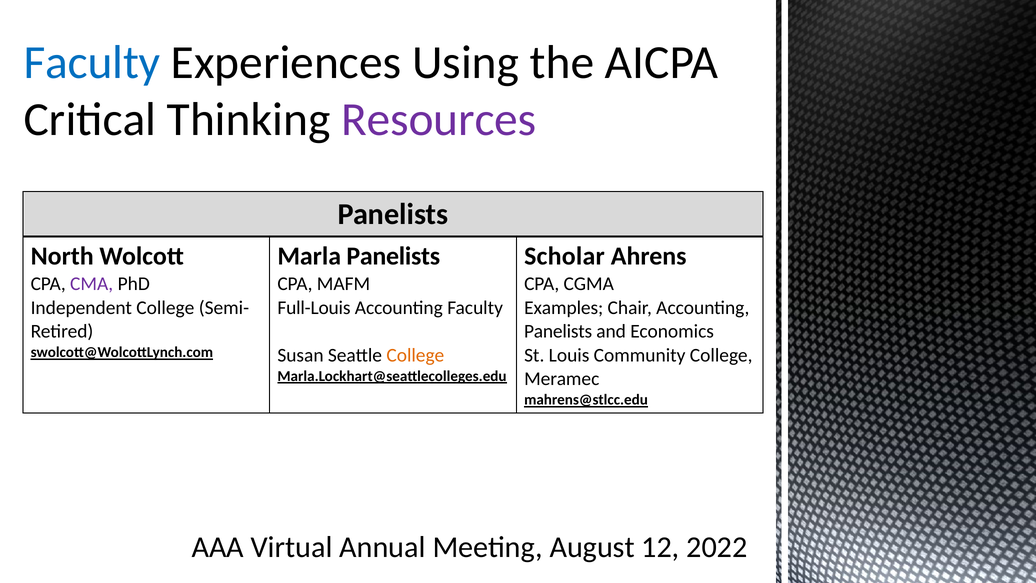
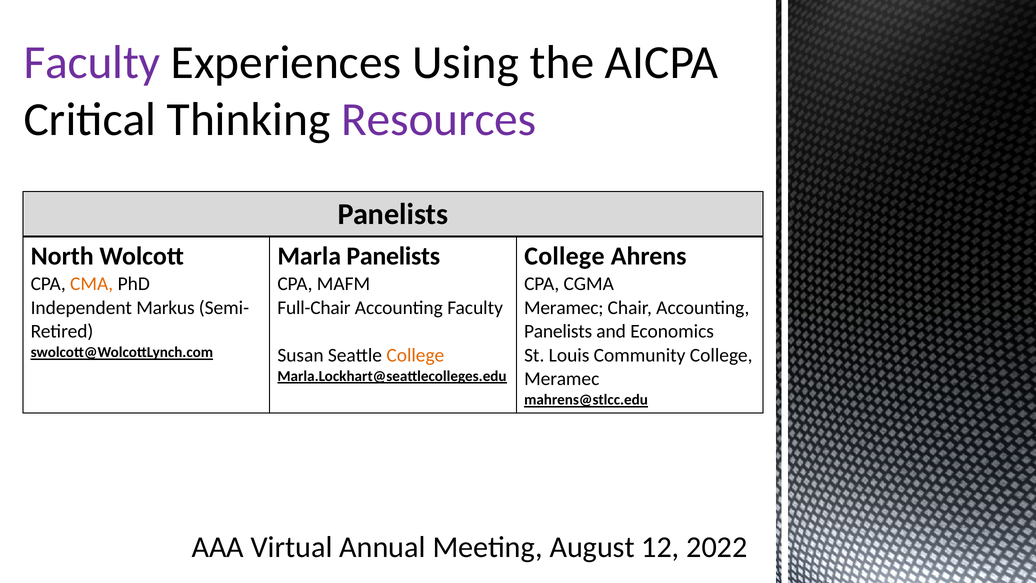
Faculty colour: blue -> purple (92, 63)
Scholar: Scholar -> College (564, 256)
CMA colour: purple -> orange (92, 284)
Independent College: College -> Markus (165, 308)
Full-Louis: Full-Louis -> Full-Chair (314, 308)
Examples: Examples -> Meramec (564, 308)
